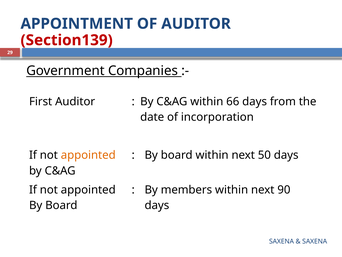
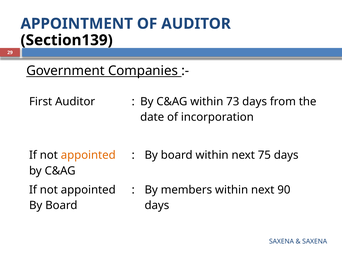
Section139 colour: red -> black (67, 40)
66: 66 -> 73 (233, 101)
50: 50 -> 75 (264, 155)
